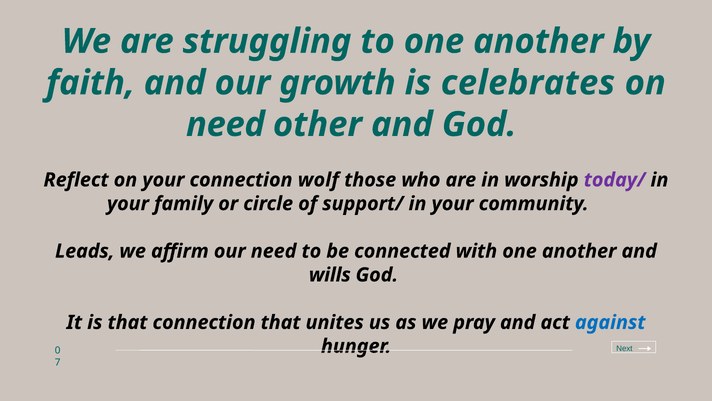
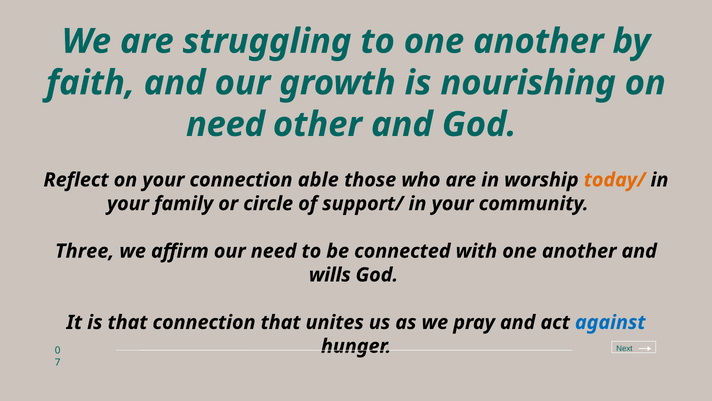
celebrates: celebrates -> nourishing (528, 83)
wolf: wolf -> able (318, 180)
today/ colour: purple -> orange (615, 180)
Leads: Leads -> Three (85, 251)
